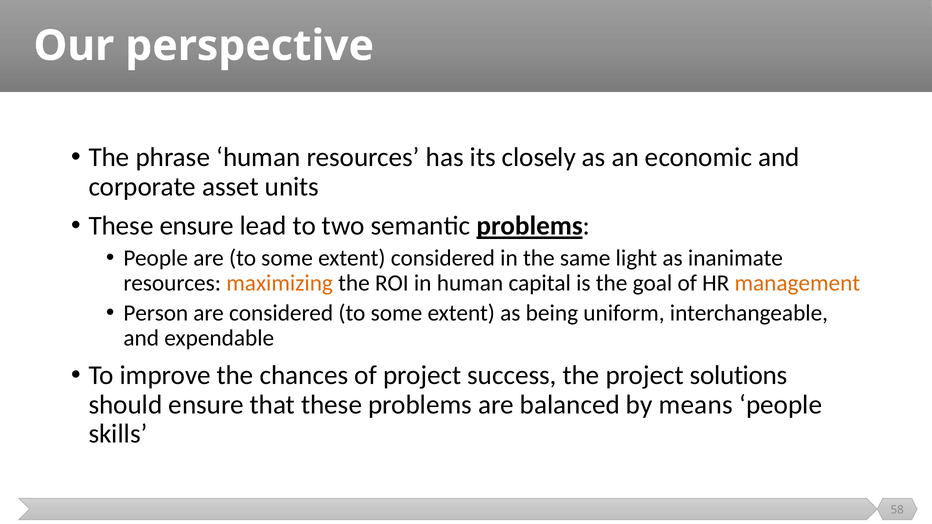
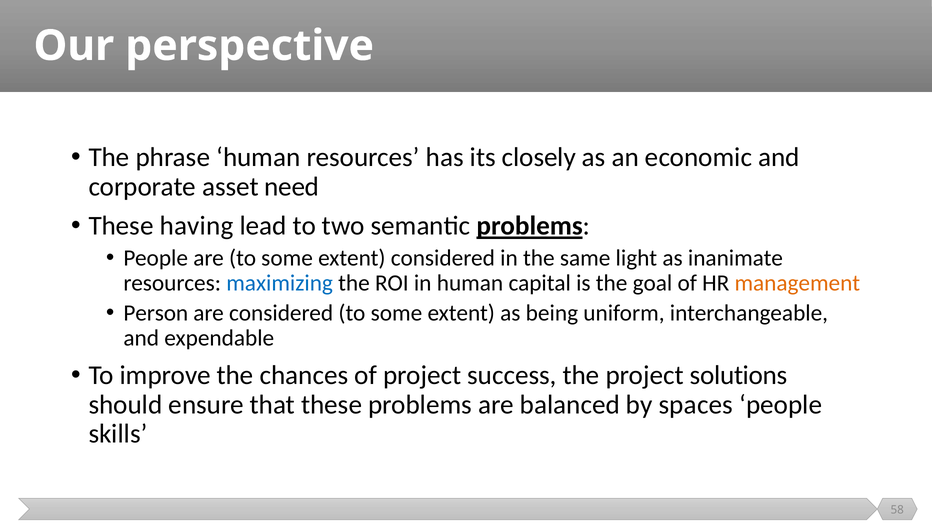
units: units -> need (292, 187)
These ensure: ensure -> having (197, 226)
maximizing colour: orange -> blue (280, 283)
means: means -> spaces (696, 405)
